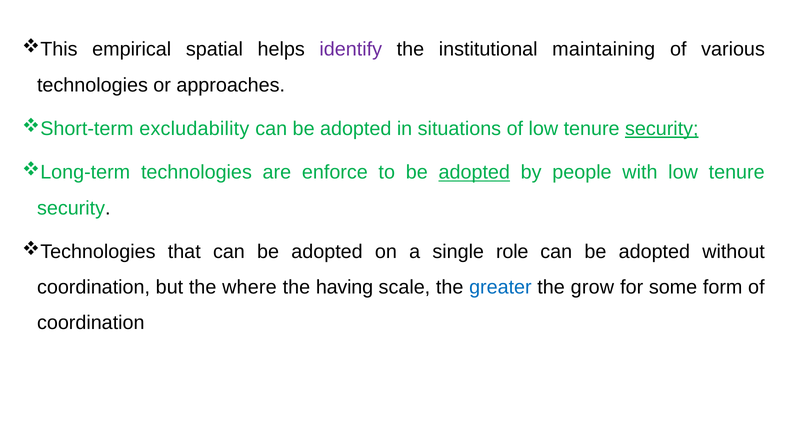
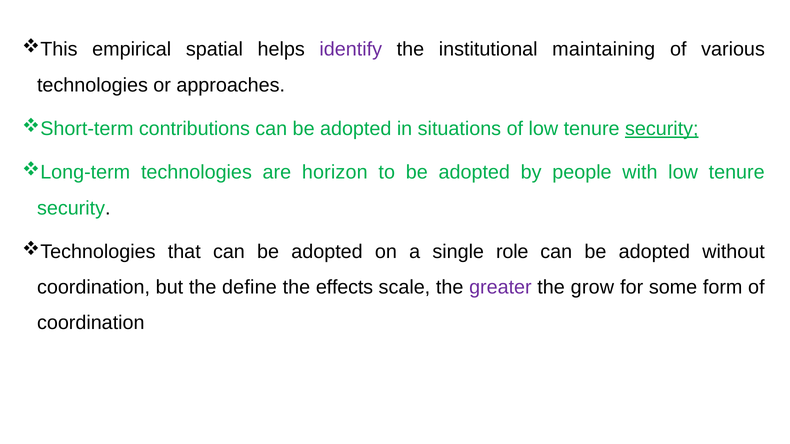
excludability: excludability -> contributions (194, 129)
enforce: enforce -> horizon (335, 173)
adopted underline: present -> none (474, 173)
where: where -> define (249, 288)
having: having -> effects (345, 288)
greater colour: blue -> purple (500, 288)
